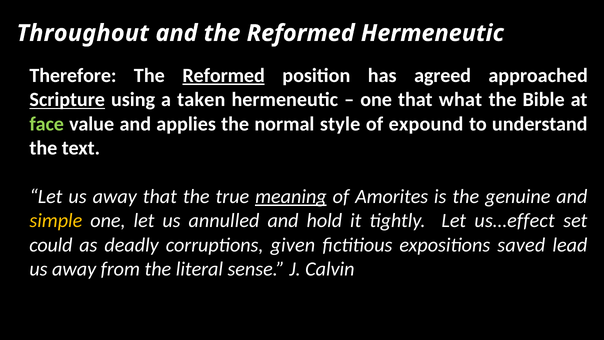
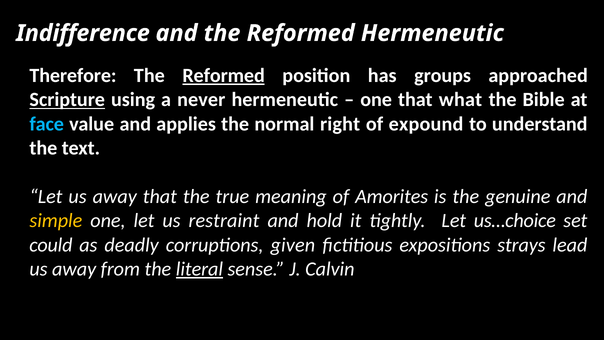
Throughout: Throughout -> Indifference (83, 33)
agreed: agreed -> groups (443, 76)
taken: taken -> never (201, 100)
face colour: light green -> light blue (47, 124)
style: style -> right (340, 124)
meaning underline: present -> none (291, 196)
annulled: annulled -> restraint (224, 221)
us…effect: us…effect -> us…choice (515, 221)
saved: saved -> strays (521, 245)
literal underline: none -> present (199, 269)
